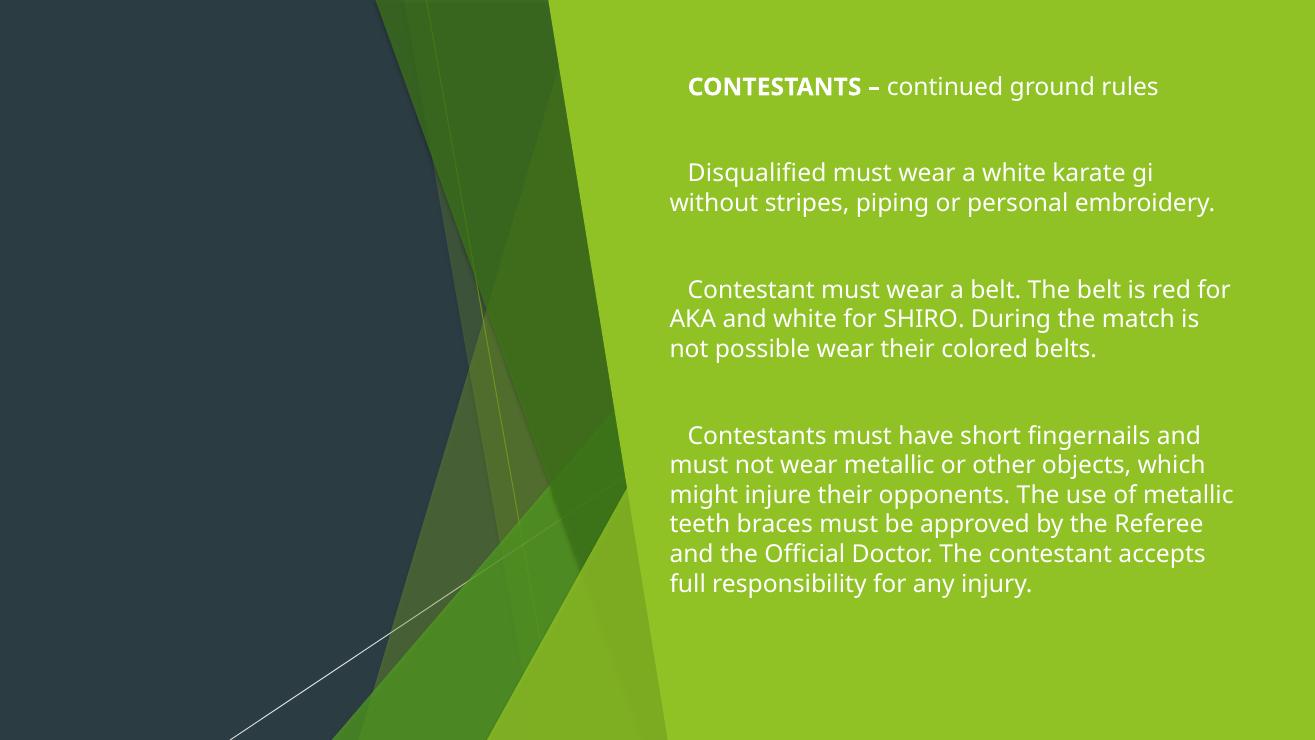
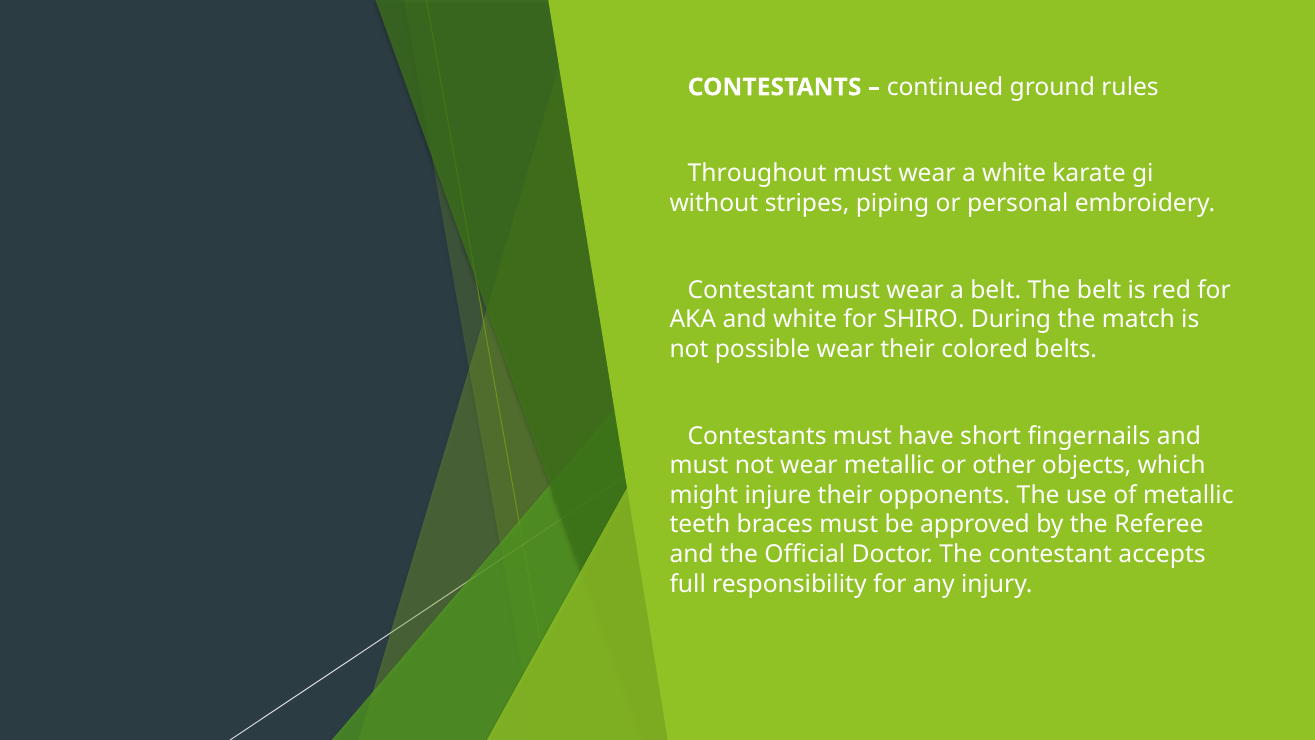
Disqualified: Disqualified -> Throughout (757, 174)
